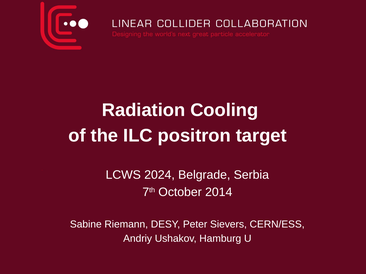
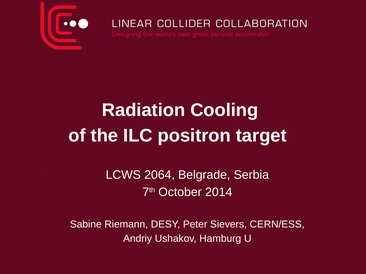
2024: 2024 -> 2064 (160, 175)
